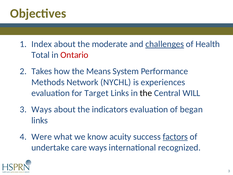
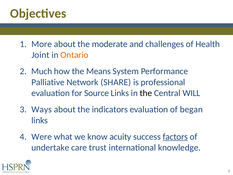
Index: Index -> More (42, 44)
challenges underline: present -> none (165, 44)
Total: Total -> Joint (40, 55)
Ontario colour: red -> orange (74, 55)
Takes: Takes -> Much (42, 71)
Methods: Methods -> Palliative (48, 82)
NYCHL: NYCHL -> SHARE (116, 82)
experiences: experiences -> professional (163, 82)
Target: Target -> Source (97, 93)
care ways: ways -> trust (98, 147)
recognized: recognized -> knowledge (179, 147)
